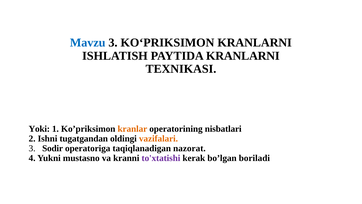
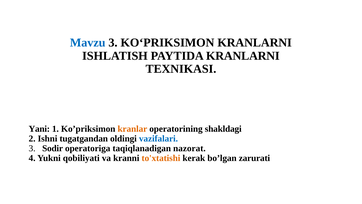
Yoki: Yoki -> Yani (39, 129)
nisbatlari: nisbatlari -> shakldagi (223, 129)
vazifalari colour: orange -> blue (158, 138)
mustasno: mustasno -> qobiliyati (81, 158)
to'xtatishi colour: purple -> orange (161, 158)
boriladi: boriladi -> zarurati (254, 158)
